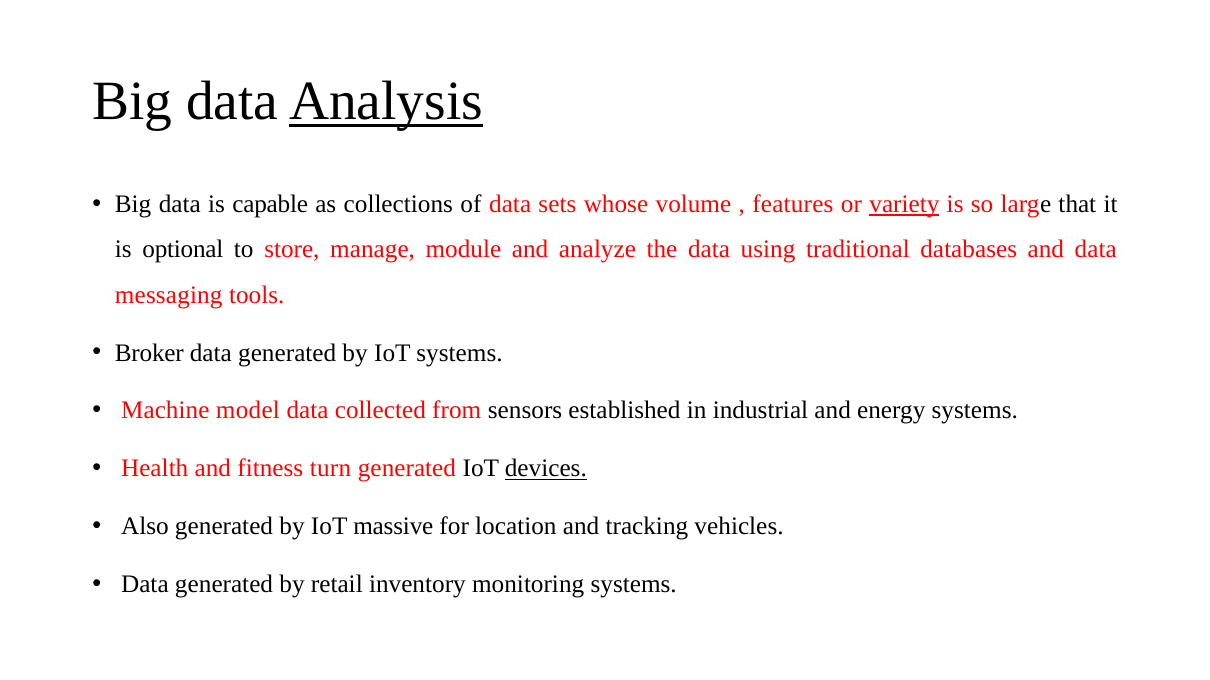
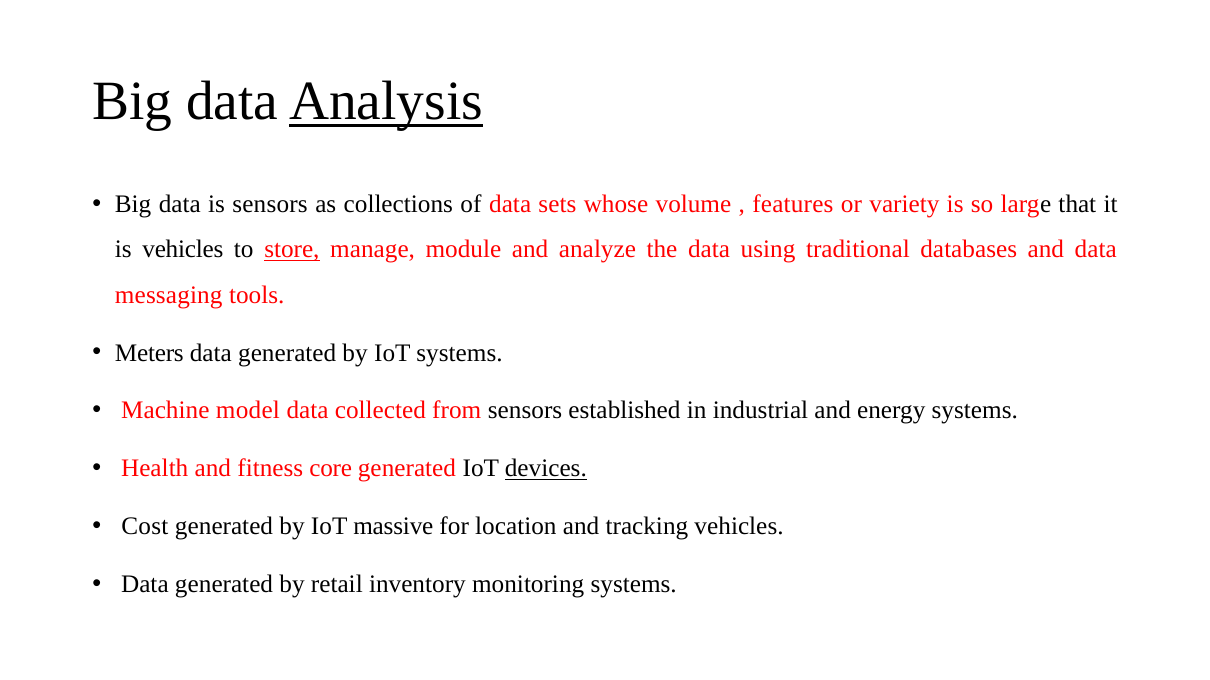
is capable: capable -> sensors (270, 204)
variety underline: present -> none (904, 204)
is optional: optional -> vehicles (183, 250)
store underline: none -> present (292, 250)
Broker: Broker -> Meters (149, 353)
turn: turn -> core (331, 469)
Also: Also -> Cost (145, 527)
